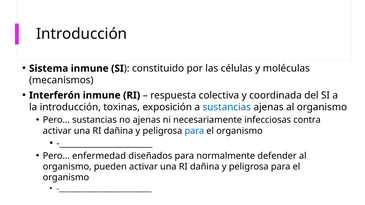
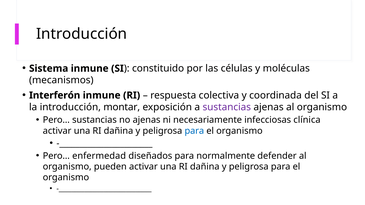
toxinas: toxinas -> montar (122, 107)
sustancias colour: blue -> purple (227, 107)
contra: contra -> clínica (307, 120)
